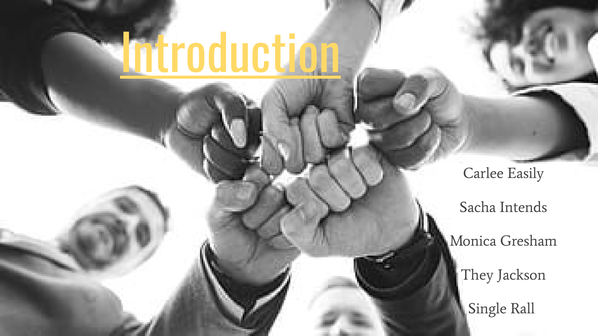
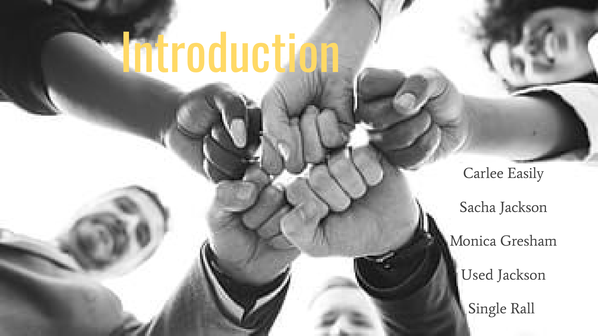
Introduction underline: present -> none (230, 56)
Sacha Intends: Intends -> Jackson (524, 207)
They: They -> Used (477, 275)
